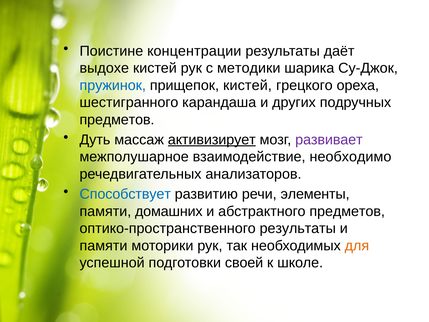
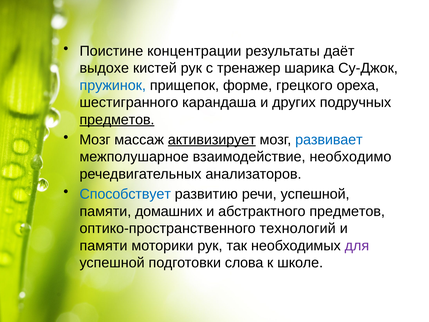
методики: методики -> тренажер (249, 68)
прищепок кистей: кистей -> форме (248, 85)
предметов underline: none -> present (117, 120)
Дуть: Дуть -> Мозг (95, 140)
развивает colour: purple -> blue (329, 140)
речи элементы: элементы -> успешной (315, 194)
оптико-пространственного результаты: результаты -> технологий (298, 228)
для colour: orange -> purple (357, 245)
своей: своей -> слова (244, 263)
